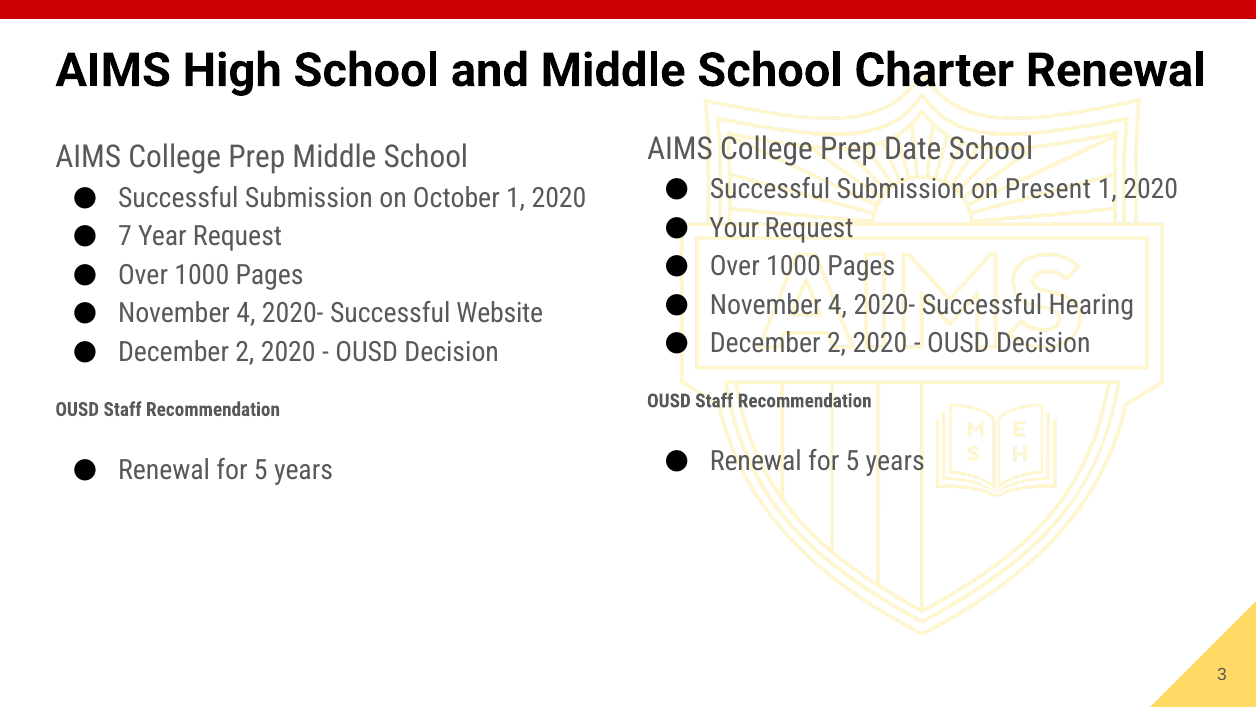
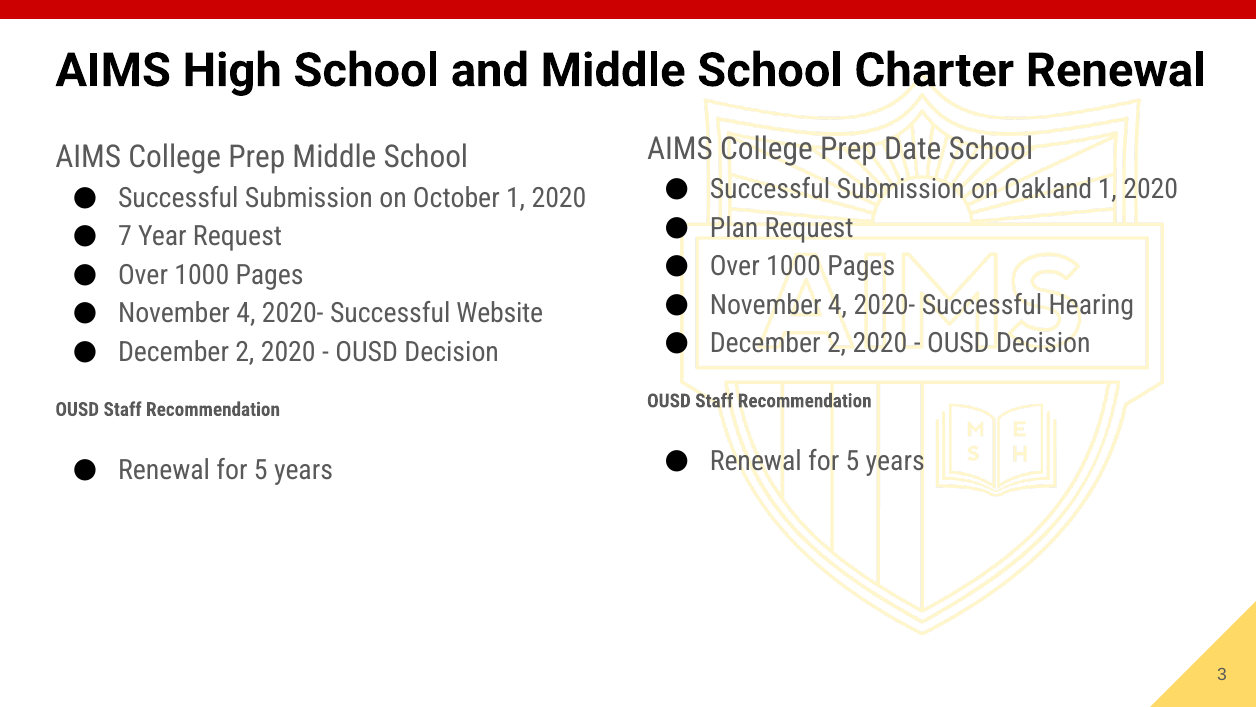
Present: Present -> Oakland (1048, 189)
Your: Your -> Plan (734, 228)
